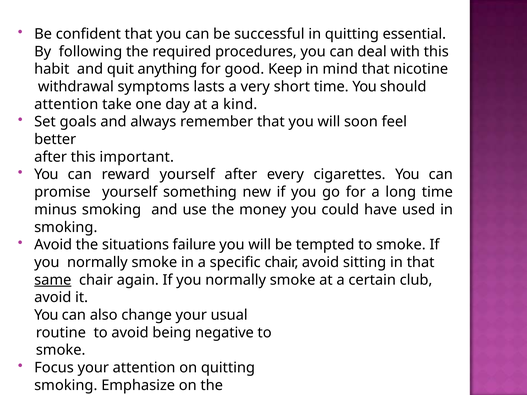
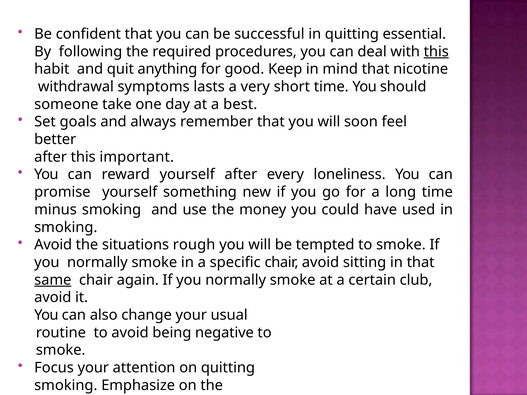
this underline: none -> present (436, 52)
attention: attention -> someone (66, 104)
kind: kind -> best (240, 104)
cigarettes: cigarettes -> loneliness (350, 175)
failure: failure -> rough (194, 245)
